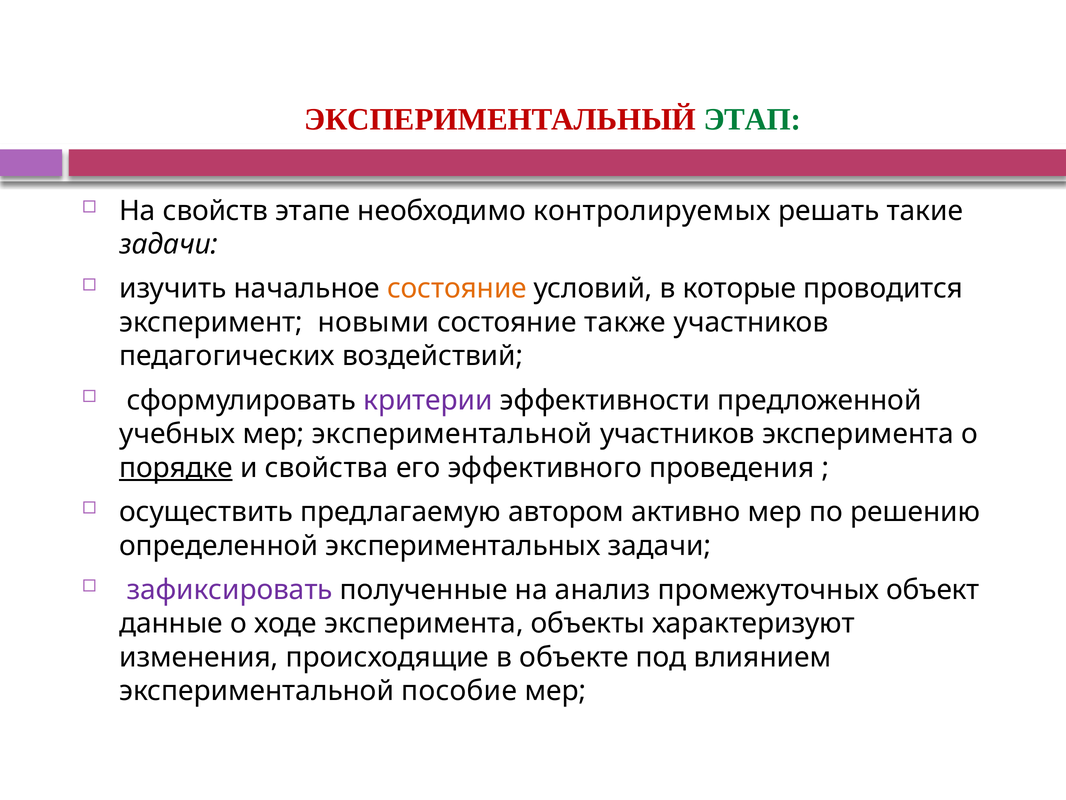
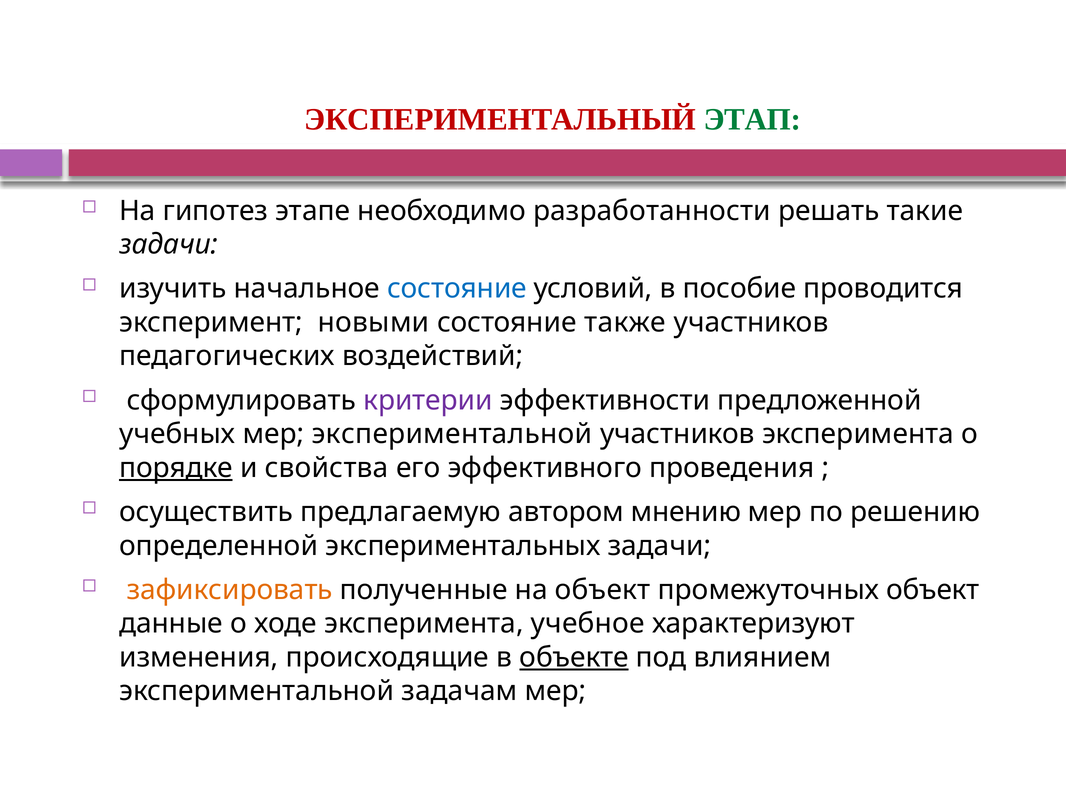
свойств: свойств -> гипотез (216, 211)
контролируемых: контролируемых -> разработанности (652, 211)
состояние colour: orange -> blue (457, 288)
которые: которые -> пособие (739, 288)
активно: активно -> мнению (686, 512)
зафиксировать colour: purple -> orange (230, 590)
на анализ: анализ -> объект (603, 590)
объекты: объекты -> учебное (588, 623)
объекте underline: none -> present (574, 657)
пособие: пособие -> задачам (459, 691)
